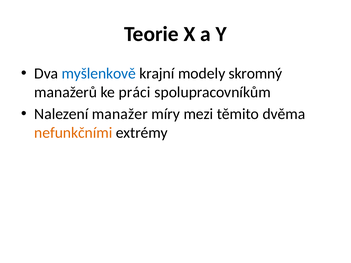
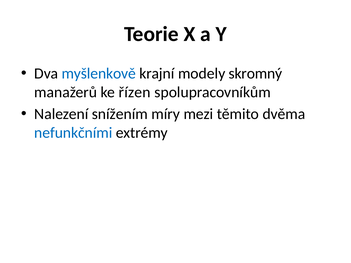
práci: práci -> řízen (135, 92)
manažer: manažer -> snížením (120, 114)
nefunkčními colour: orange -> blue (73, 133)
